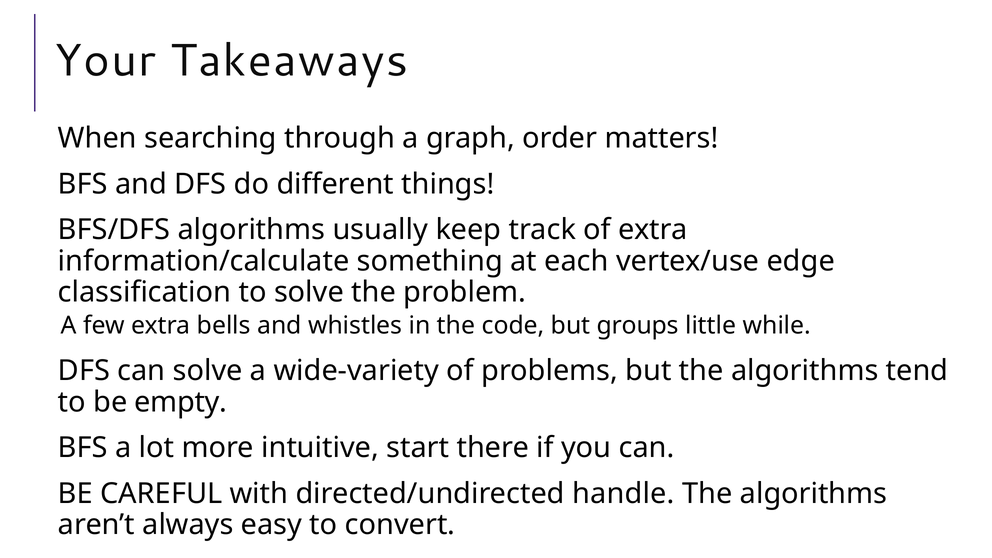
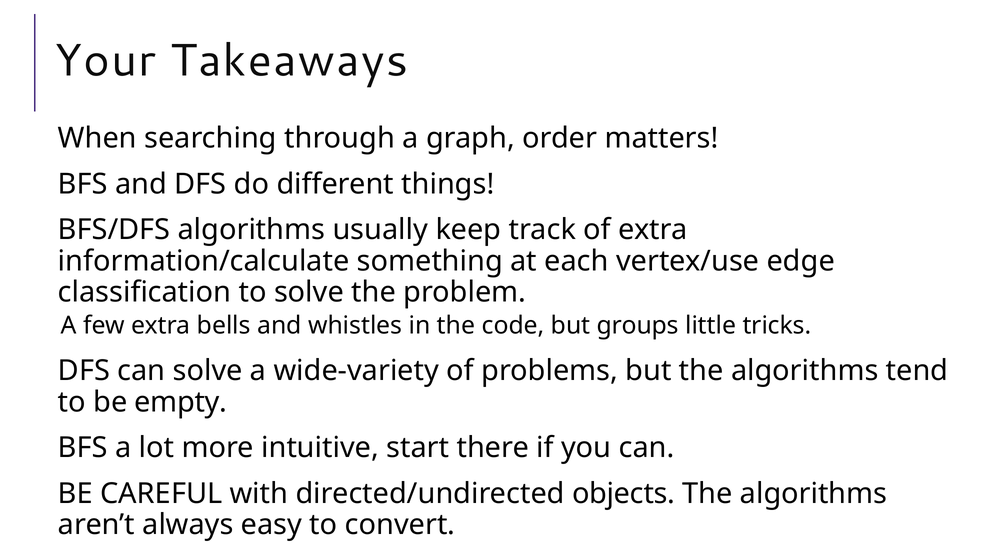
while: while -> tricks (777, 325)
handle: handle -> objects (624, 494)
